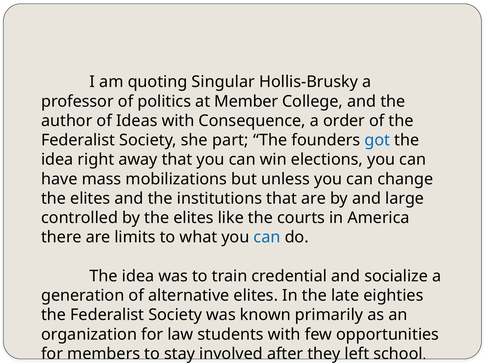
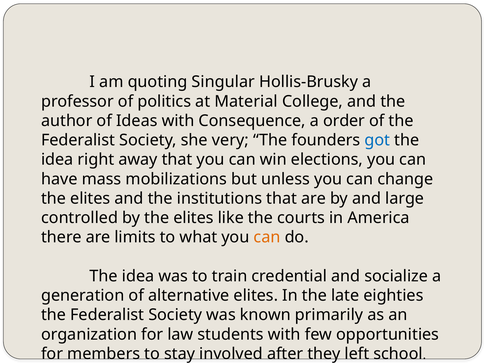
Member: Member -> Material (246, 101)
part: part -> very (230, 140)
can colour: blue -> orange (267, 237)
